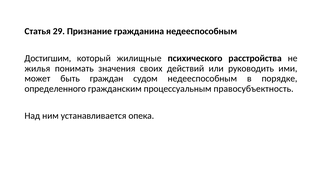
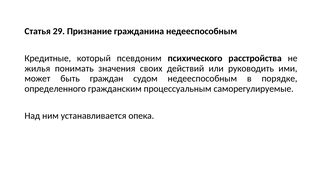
Достигшим: Достигшим -> Кредитные (48, 58)
жилищные: жилищные -> псевдоним (139, 58)
правосубъектность: правосубъектность -> саморегулируемые (254, 89)
